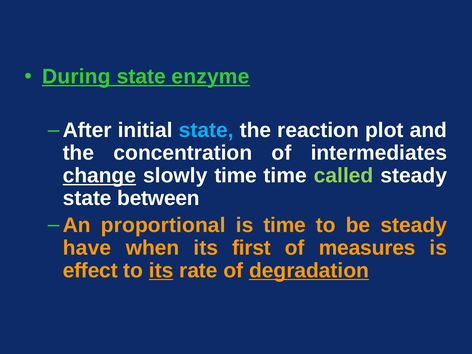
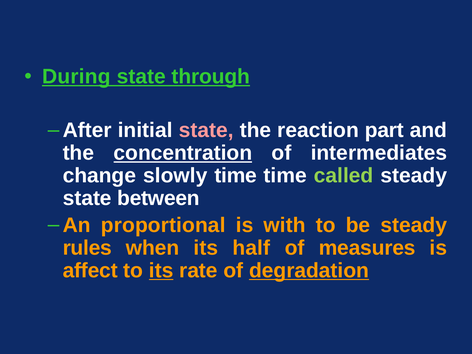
enzyme: enzyme -> through (211, 77)
state colour: light blue -> pink (206, 130)
plot: plot -> part (384, 130)
concentration underline: none -> present (183, 153)
change underline: present -> none (99, 176)
is time: time -> with (285, 225)
have: have -> rules (87, 248)
first: first -> half (251, 248)
effect: effect -> affect (90, 270)
